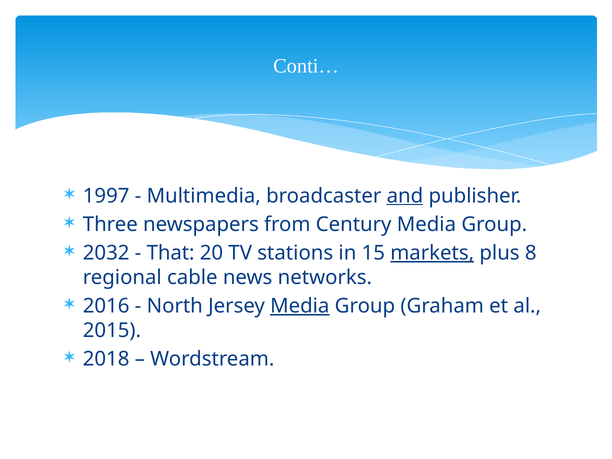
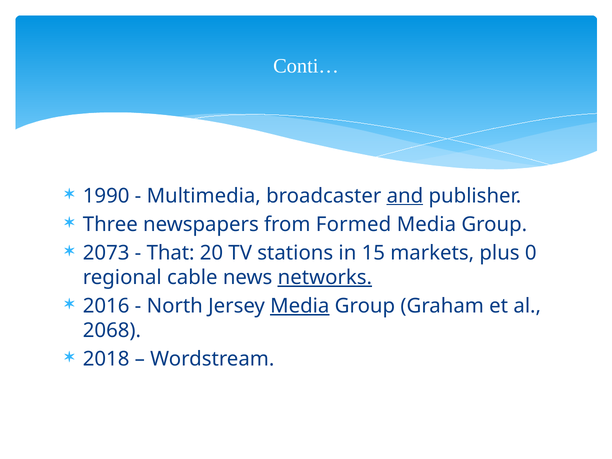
1997: 1997 -> 1990 (106, 196)
Century: Century -> Formed (354, 224)
2032: 2032 -> 2073 (106, 253)
markets underline: present -> none (432, 253)
8: 8 -> 0 (531, 253)
networks underline: none -> present (325, 277)
2015: 2015 -> 2068 (112, 330)
